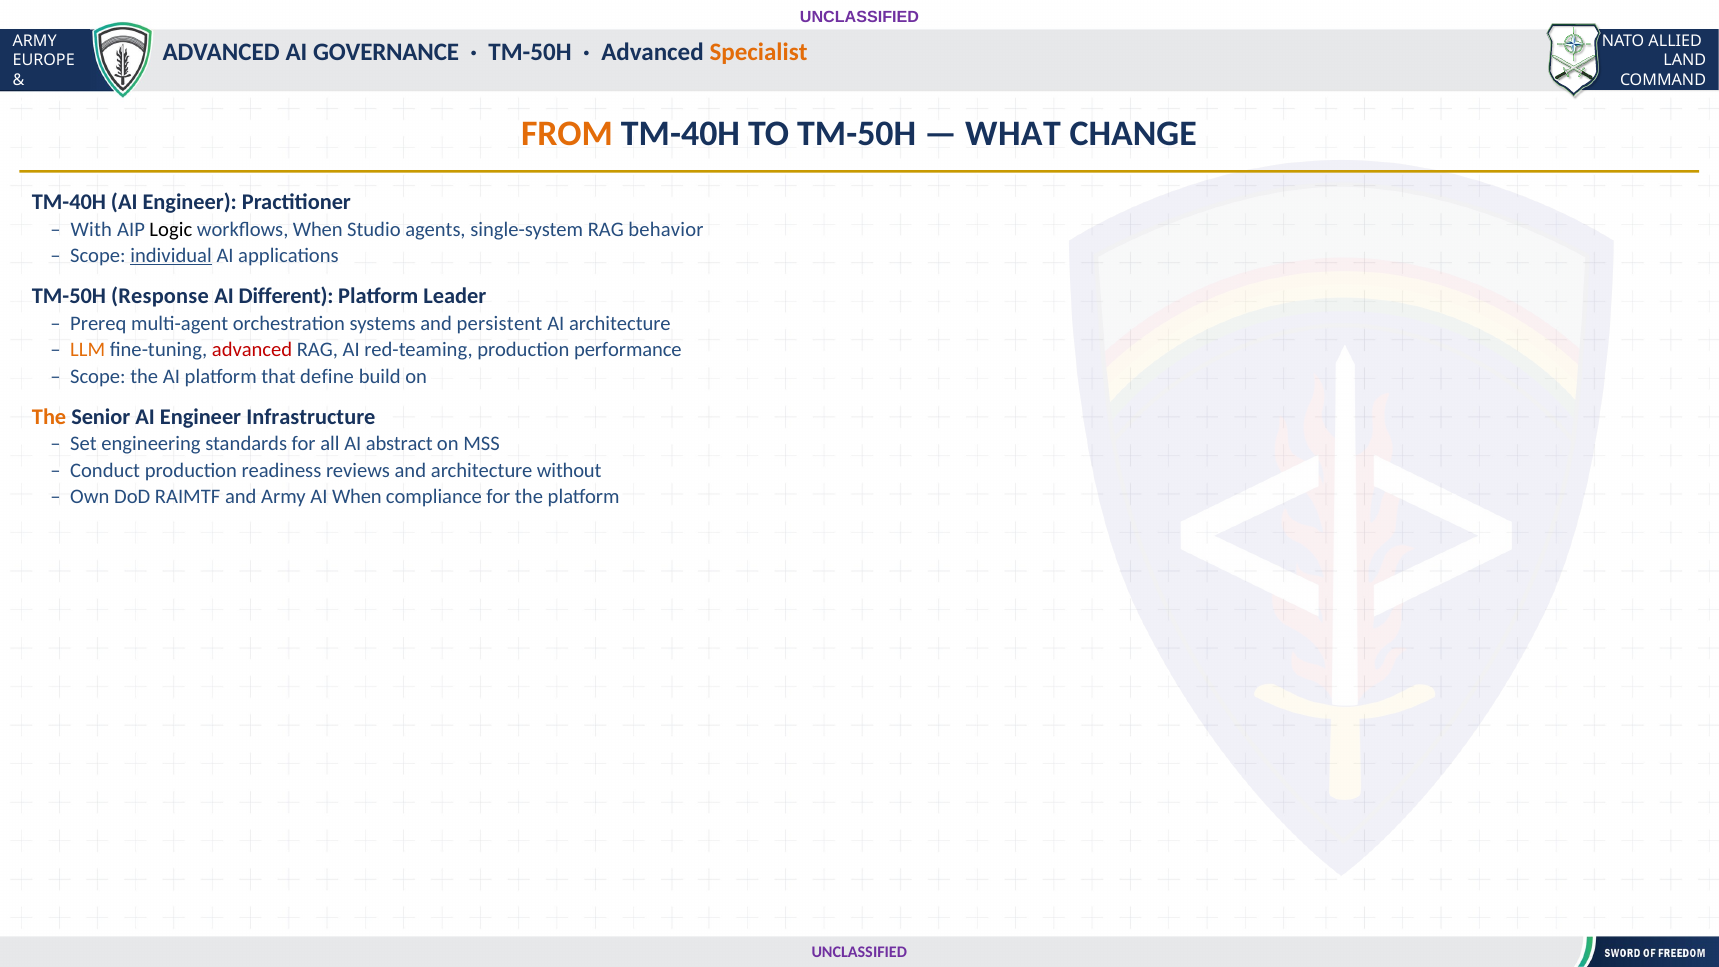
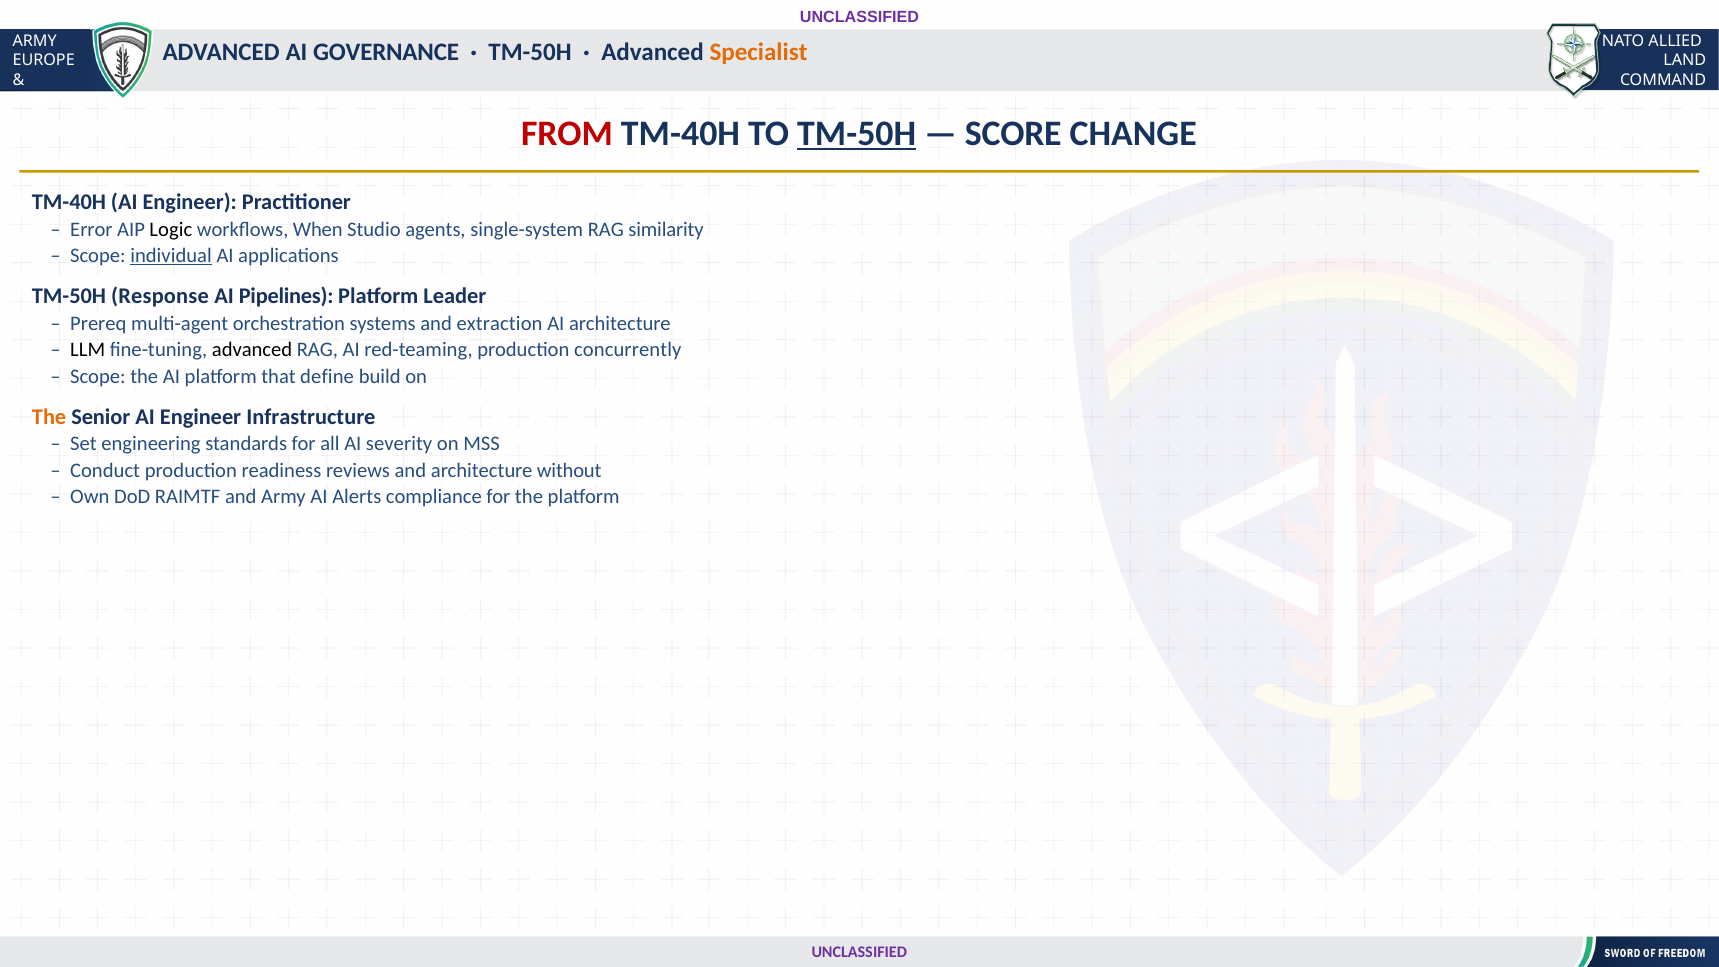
FROM colour: orange -> red (567, 133)
TM-50H underline: none -> present (857, 133)
WHAT: WHAT -> SCORE (1013, 133)
With: With -> Error (91, 229)
behavior: behavior -> similarity (666, 229)
Different: Different -> Pipelines (286, 296)
persistent: persistent -> extraction (500, 323)
LLM colour: orange -> black (88, 350)
advanced colour: red -> black (252, 350)
performance: performance -> concurrently (628, 350)
abstract: abstract -> severity (399, 444)
AI When: When -> Alerts (357, 497)
